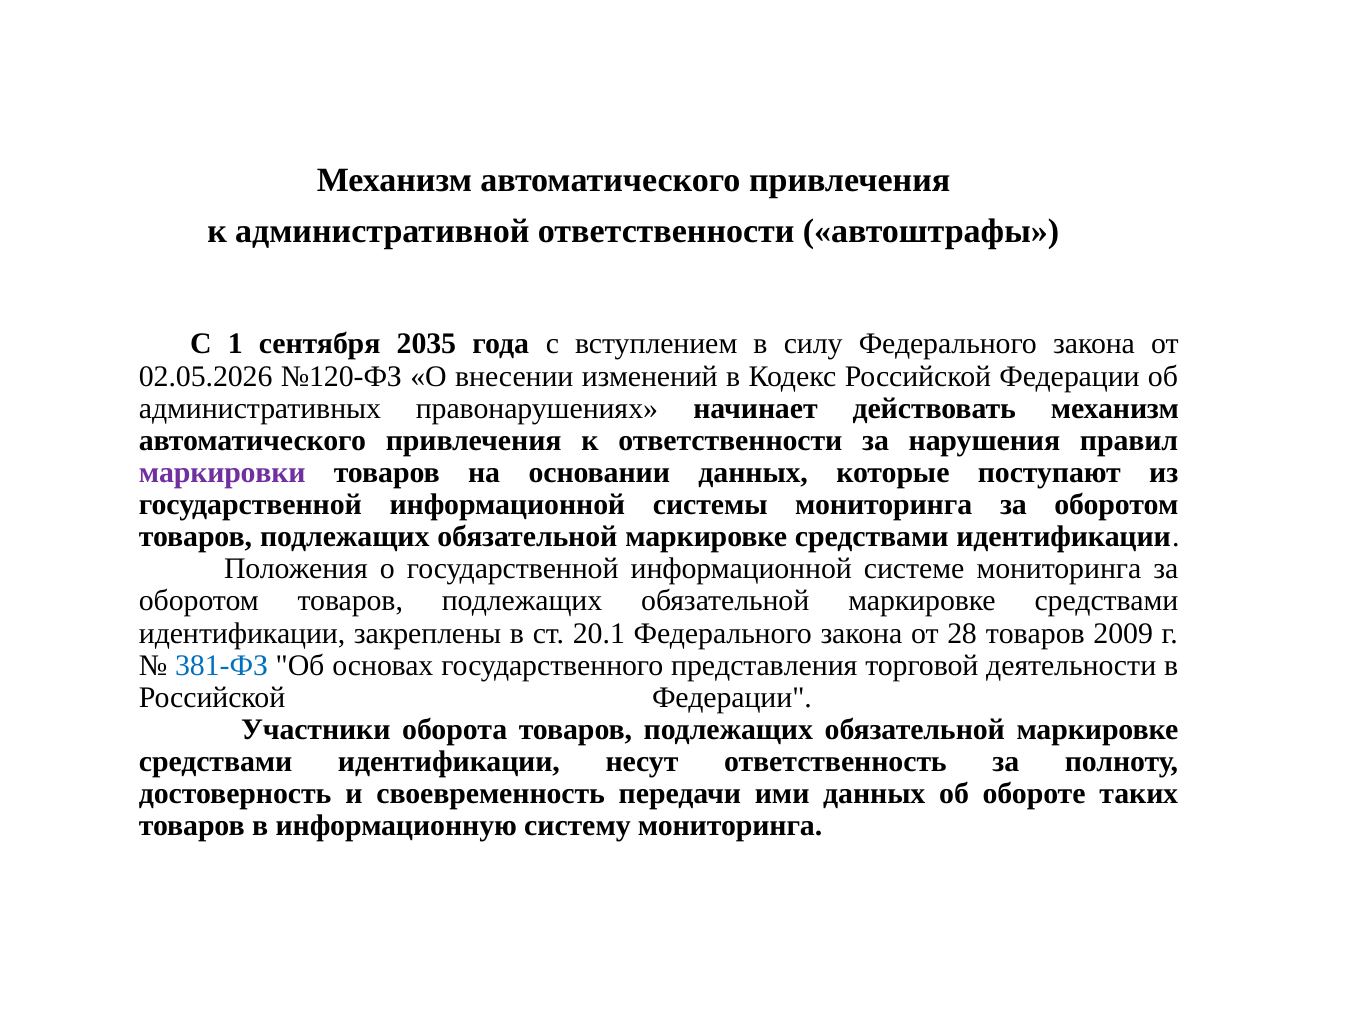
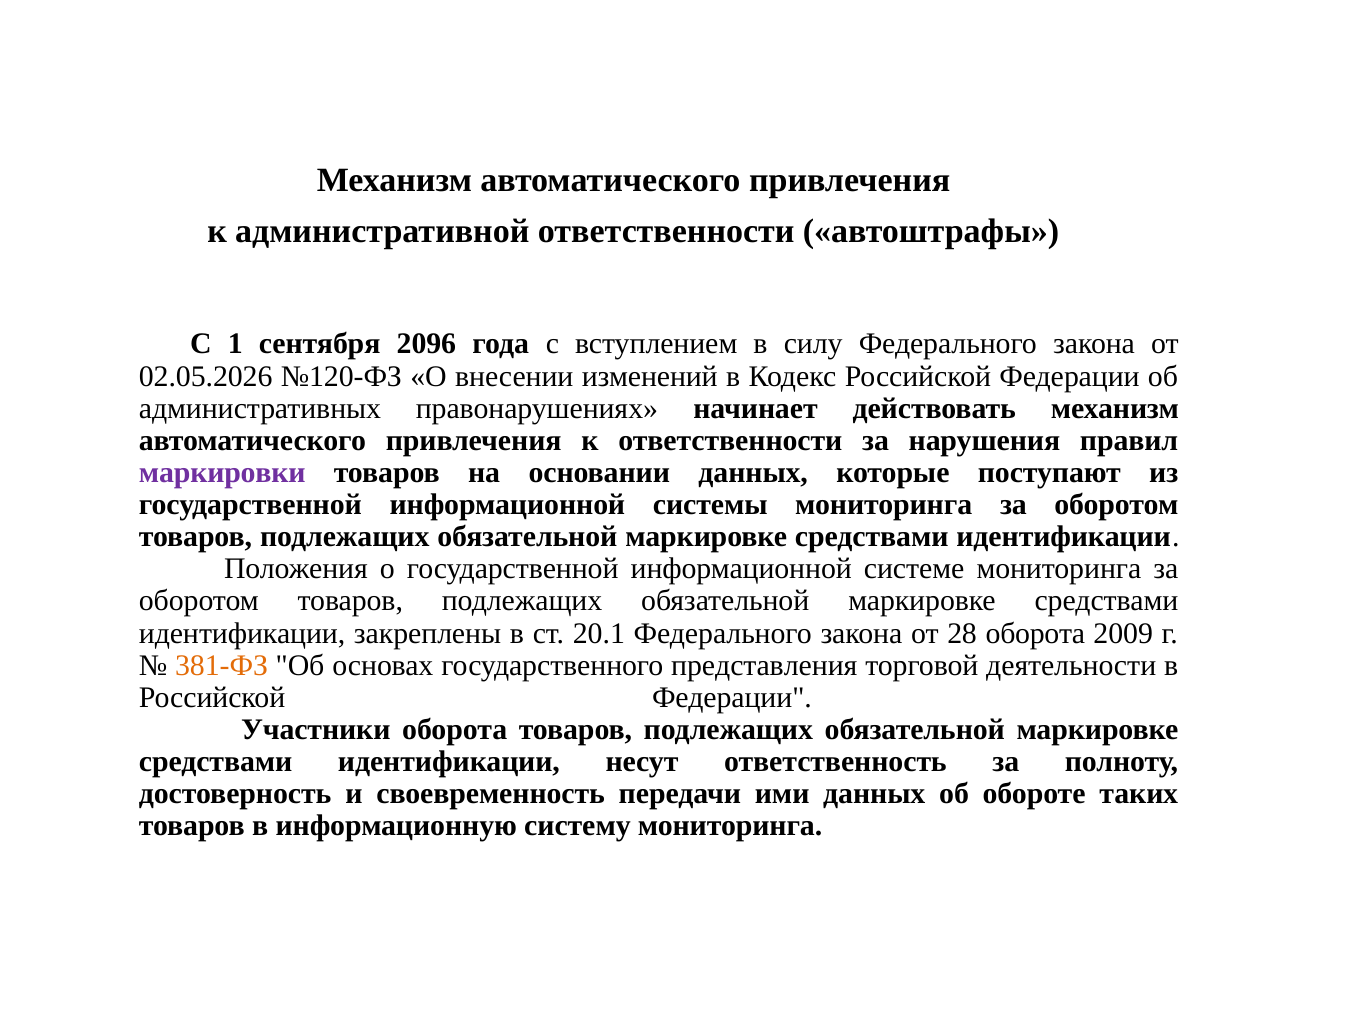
2035: 2035 -> 2096 (426, 344)
28 товаров: товаров -> оборота (1035, 634)
381-ФЗ colour: blue -> orange (222, 666)
